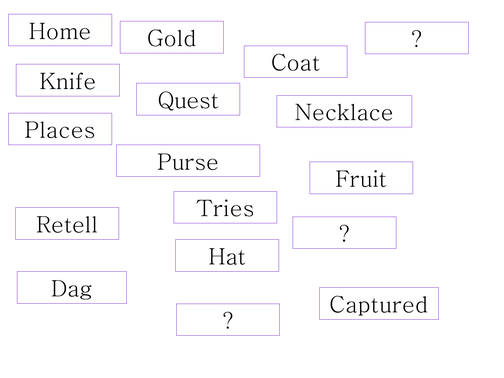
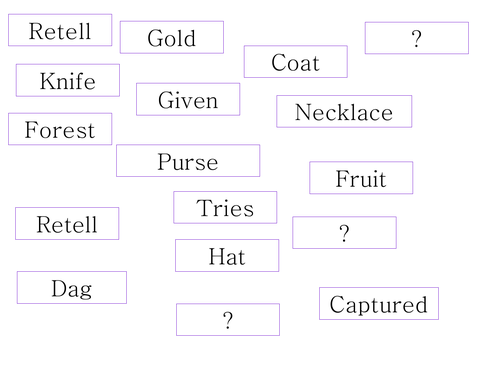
Home: Home -> Retell (60, 32)
Quest: Quest -> Given (188, 101)
Places: Places -> Forest (60, 131)
